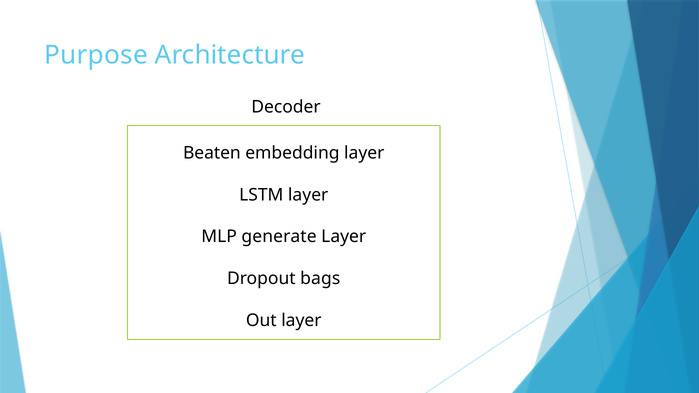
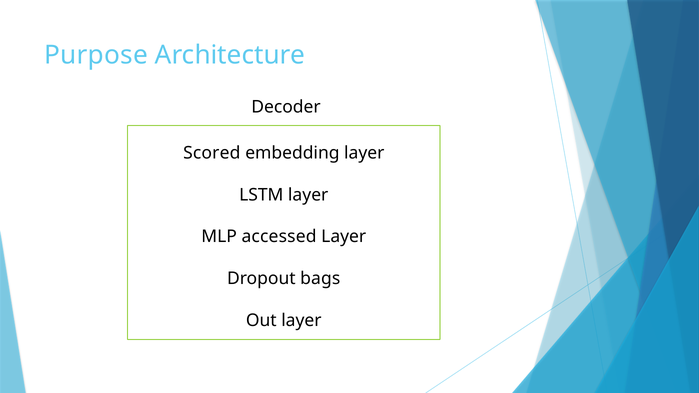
Beaten: Beaten -> Scored (212, 153)
generate: generate -> accessed (279, 237)
